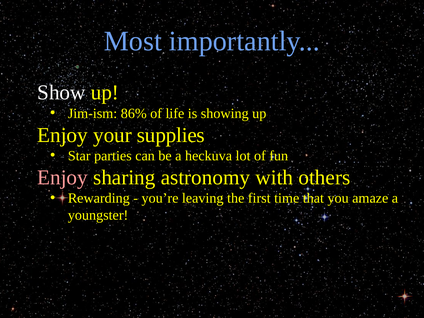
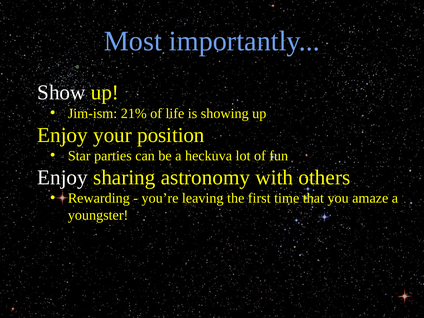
86%: 86% -> 21% (134, 113)
supplies: supplies -> position (171, 135)
Enjoy colour: pink -> white (63, 177)
